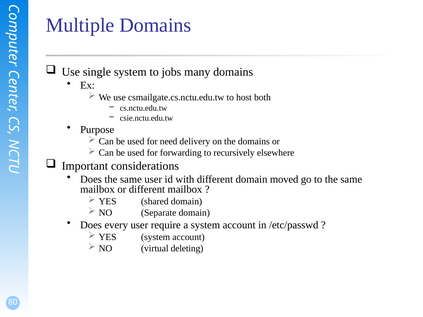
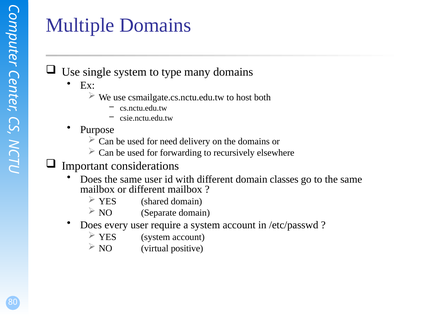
jobs: jobs -> type (172, 72)
moved: moved -> classes (284, 179)
deleting: deleting -> positive (187, 248)
